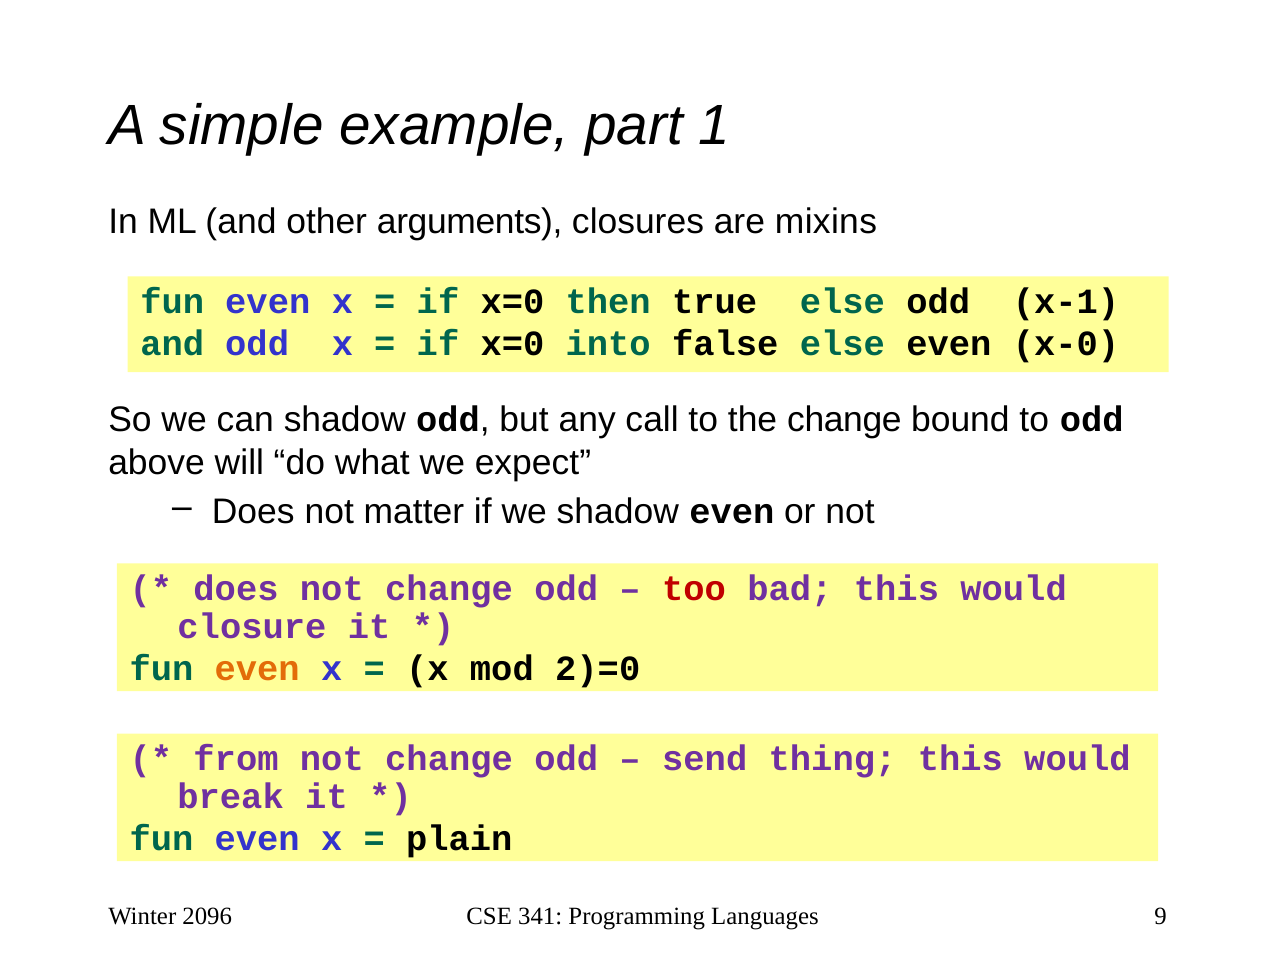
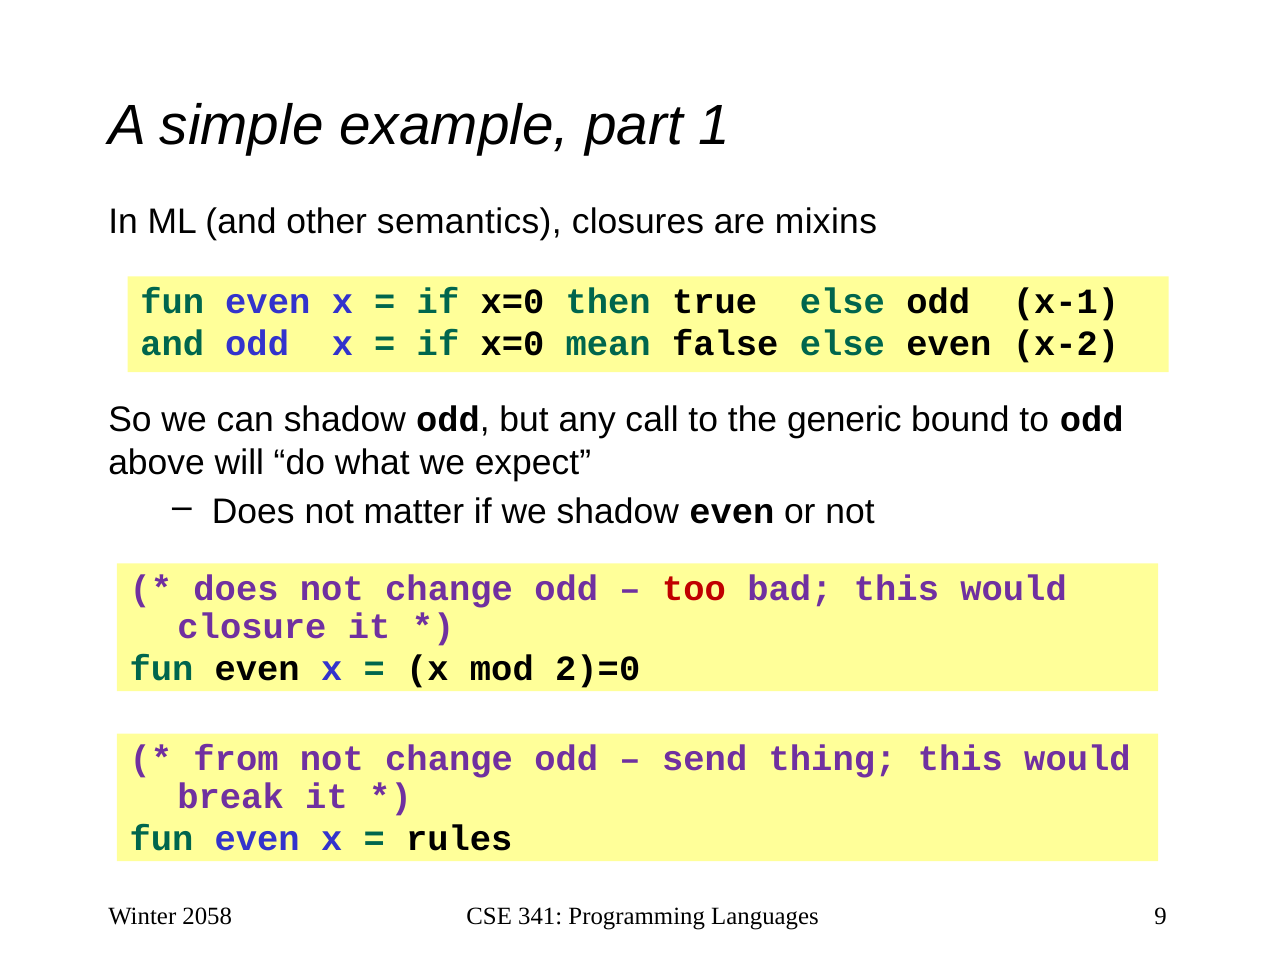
arguments: arguments -> semantics (469, 221)
into: into -> mean (608, 343)
x-0: x-0 -> x-2 (1066, 343)
the change: change -> generic (844, 420)
even colour: orange -> black (257, 668)
plain: plain -> rules (459, 838)
2096: 2096 -> 2058 (207, 915)
